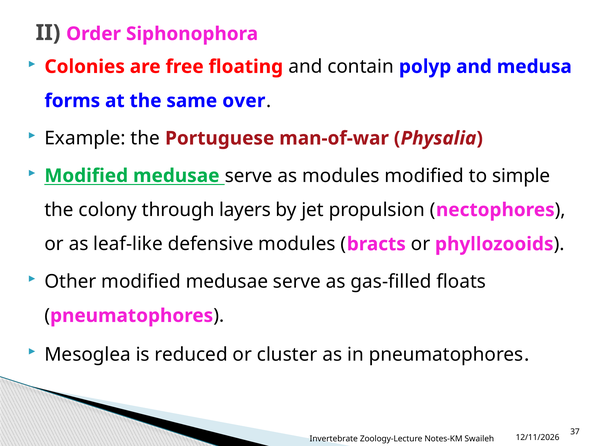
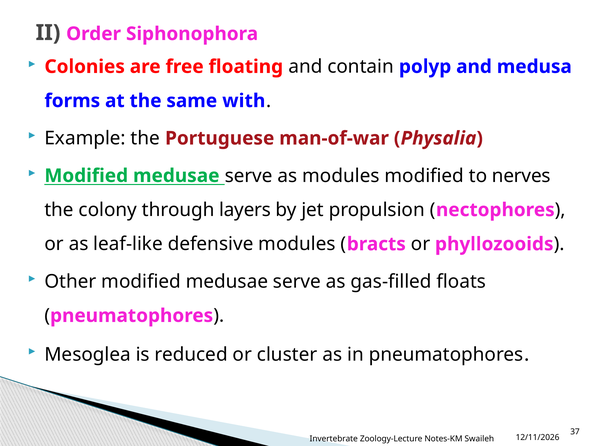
over: over -> with (244, 101)
simple: simple -> nerves (521, 176)
